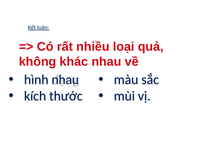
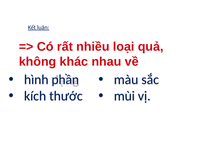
hình nhau: nhau -> phần (65, 80)
